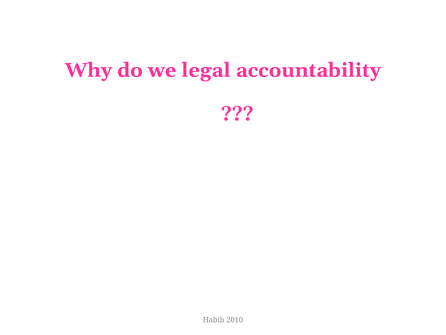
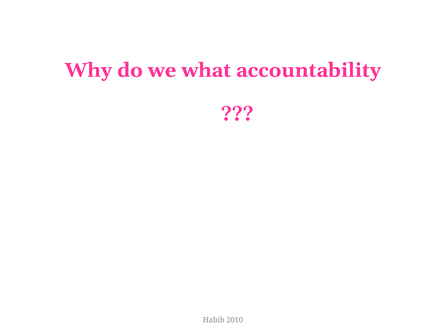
legal: legal -> what (206, 70)
